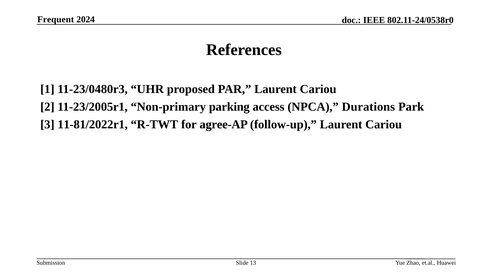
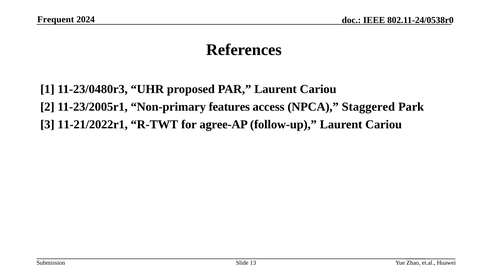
parking: parking -> features (229, 107)
Durations: Durations -> Staggered (368, 107)
11-81/2022r1: 11-81/2022r1 -> 11-21/2022r1 (93, 125)
